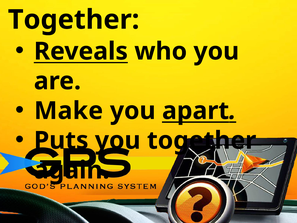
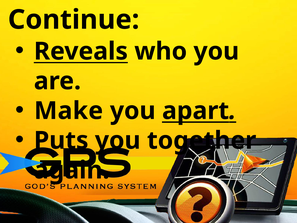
Together: Together -> Continue (74, 20)
